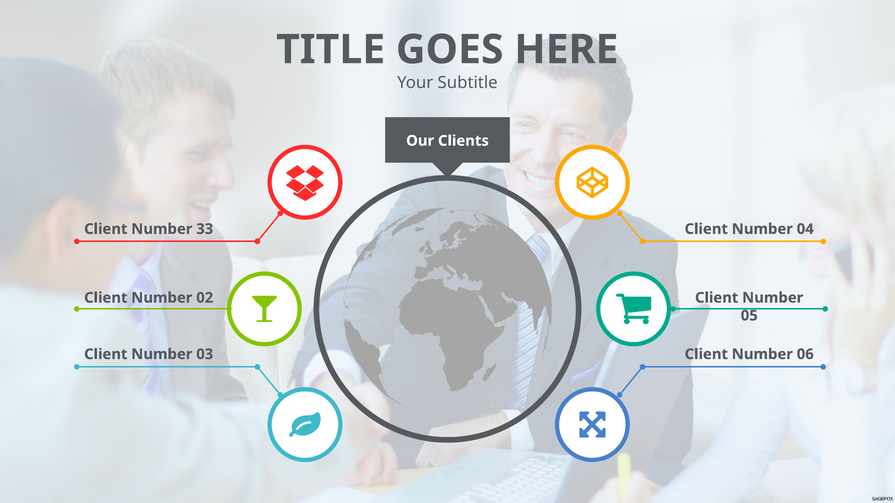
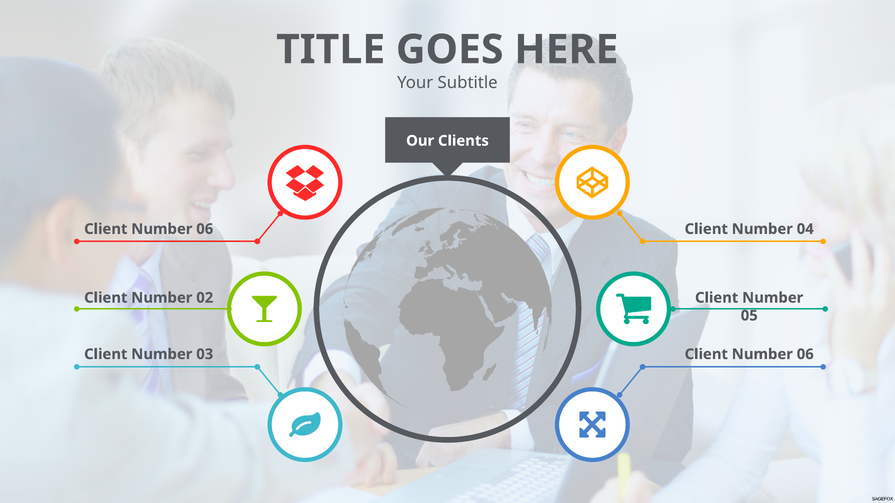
33: 33 -> 06 (205, 229)
